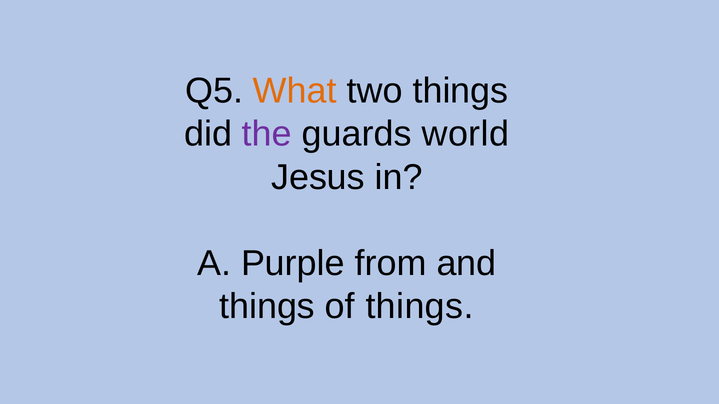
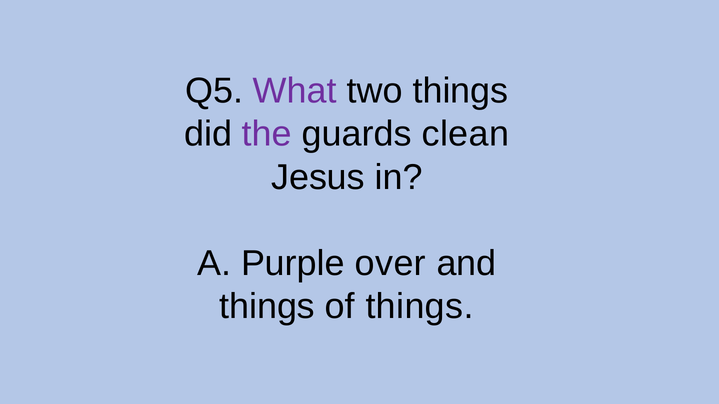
What colour: orange -> purple (295, 91)
world: world -> clean (465, 134)
from: from -> over (390, 264)
